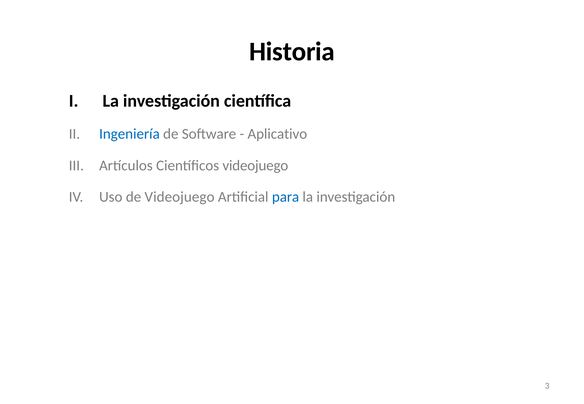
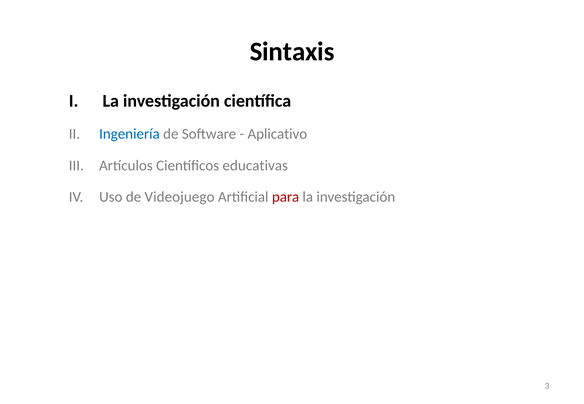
Historia: Historia -> Sintaxis (292, 52)
Científicos videojuego: videojuego -> educativas (255, 166)
para colour: blue -> red (286, 197)
